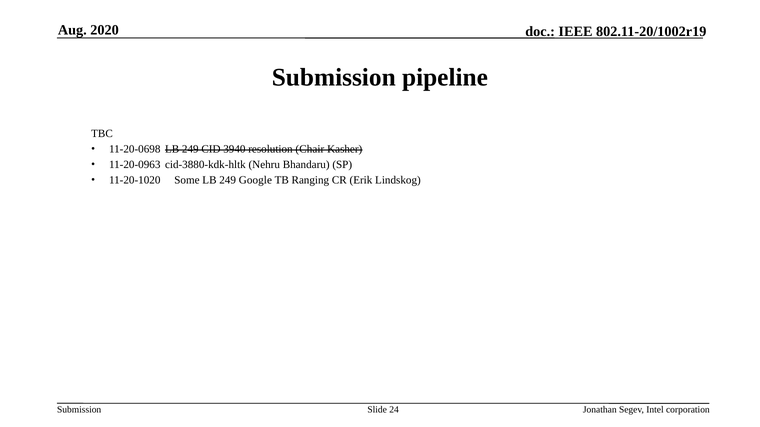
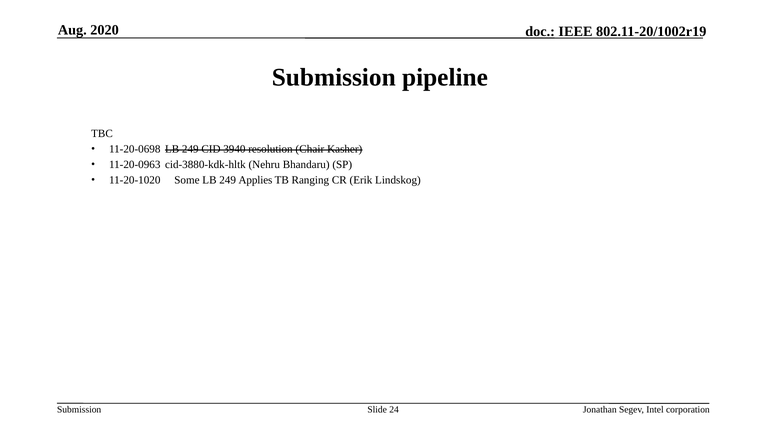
Google: Google -> Applies (255, 180)
